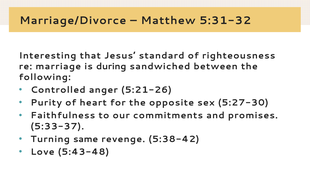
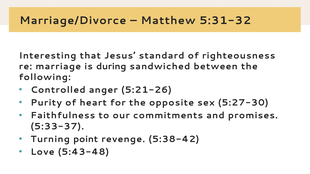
same: same -> point (86, 139)
